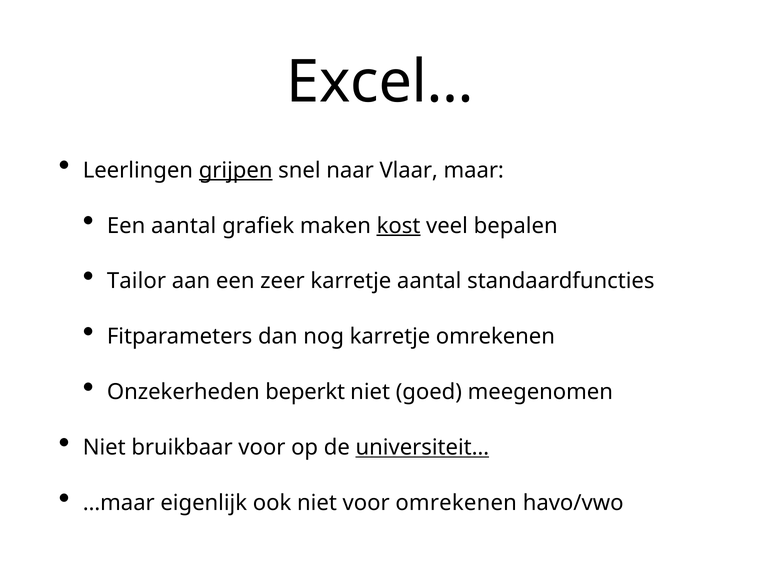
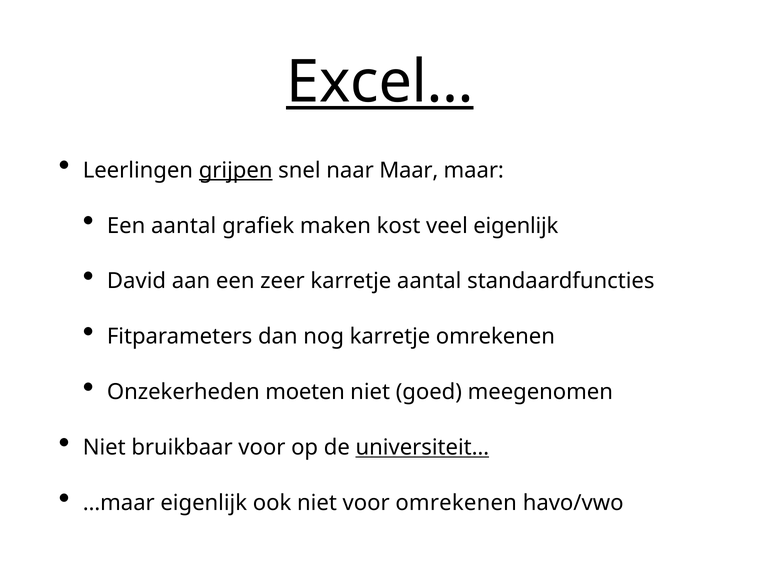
Excel… underline: none -> present (380, 82)
naar Vlaar: Vlaar -> Maar (409, 170)
kost underline: present -> none (399, 226)
veel bepalen: bepalen -> eigenlijk (516, 226)
Tailor: Tailor -> David (137, 281)
beperkt: beperkt -> moeten (305, 392)
